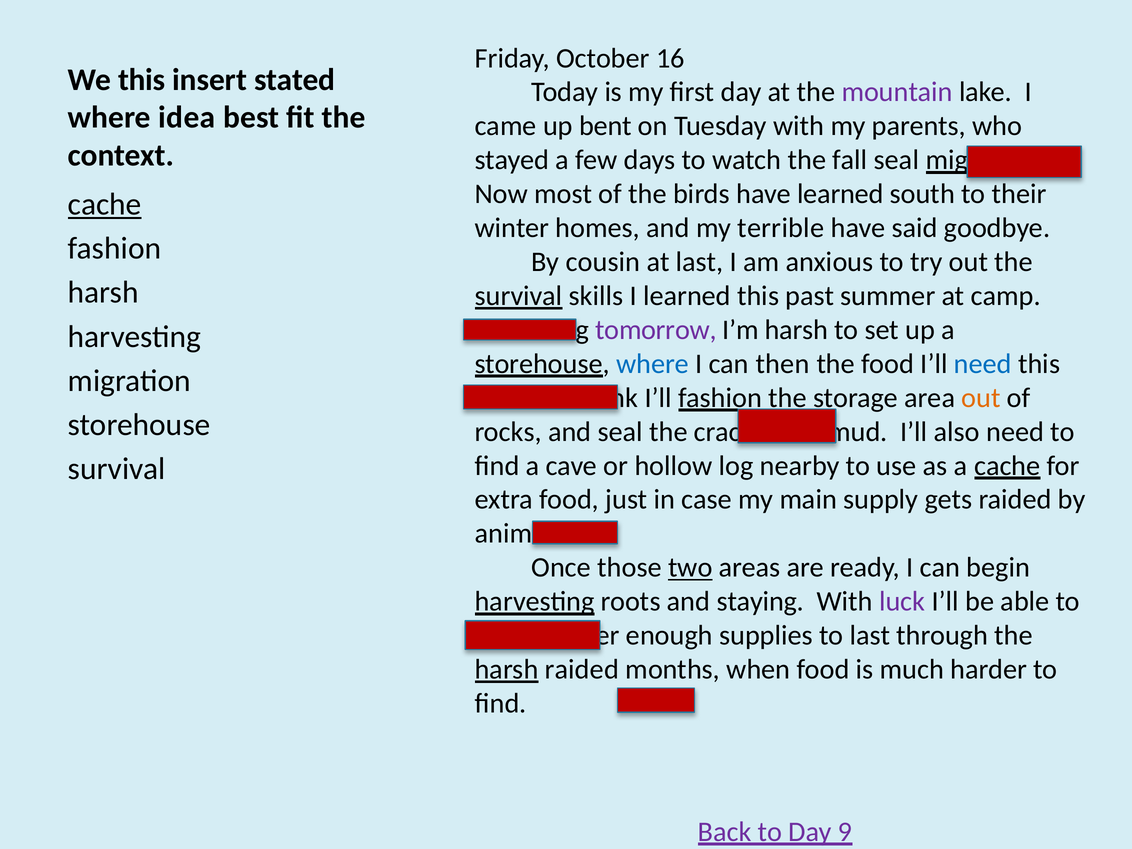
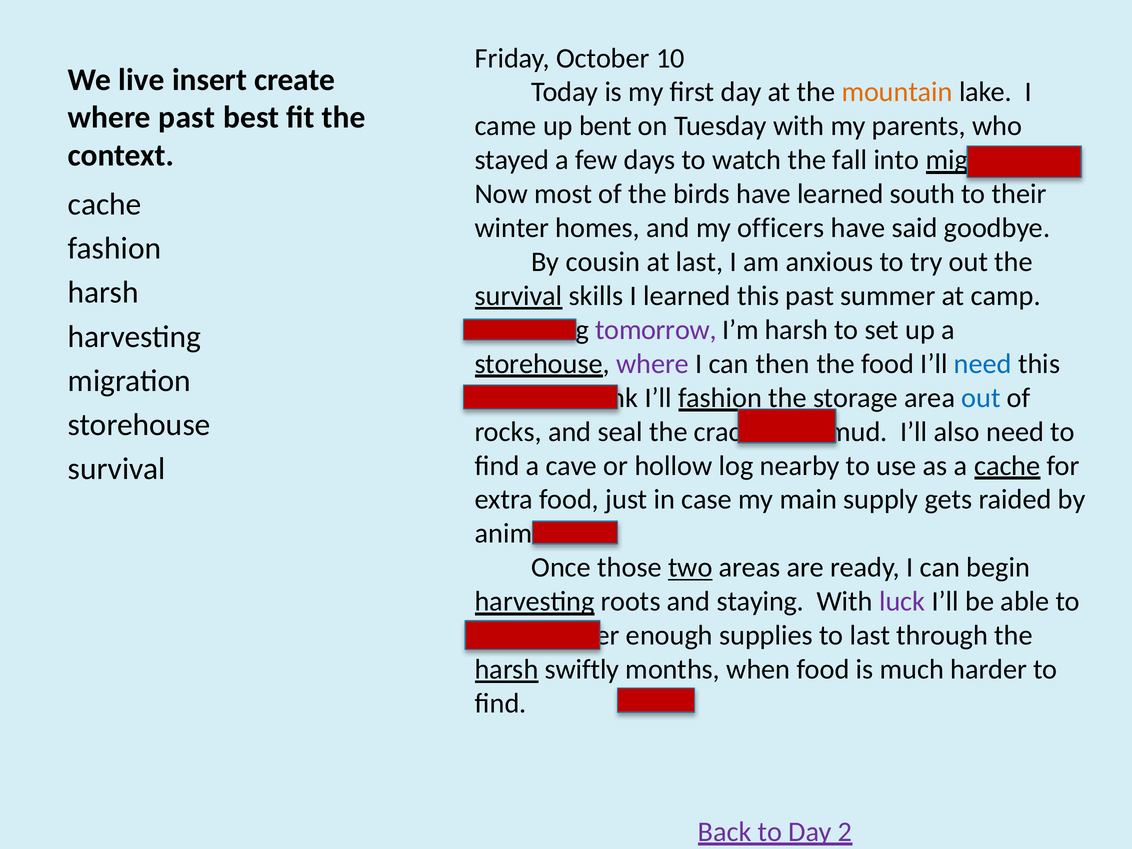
16: 16 -> 10 (670, 58)
We this: this -> live (141, 80)
stated: stated -> create (295, 80)
mountain colour: purple -> orange (897, 92)
where idea: idea -> past (187, 118)
fall seal: seal -> into (896, 160)
cache underline: present -> none (105, 204)
terrible: terrible -> officers (781, 228)
where colour: blue -> purple (653, 364)
out colour: orange -> blue (981, 398)
harsh raided: raided -> swiftly (582, 669)
9: 9 -> 2 (845, 832)
